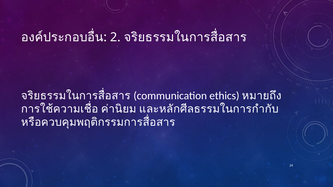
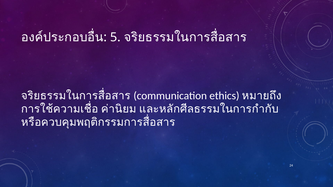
2: 2 -> 5 (115, 37)
